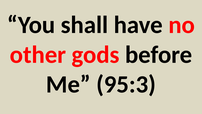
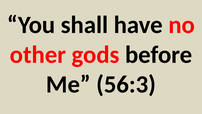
95:3: 95:3 -> 56:3 (126, 84)
